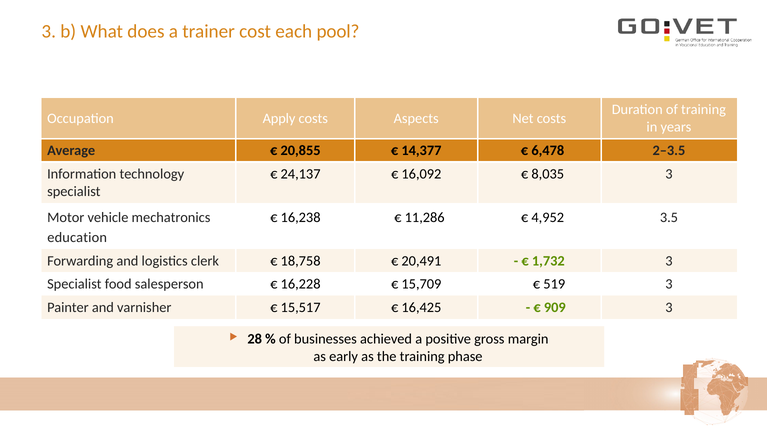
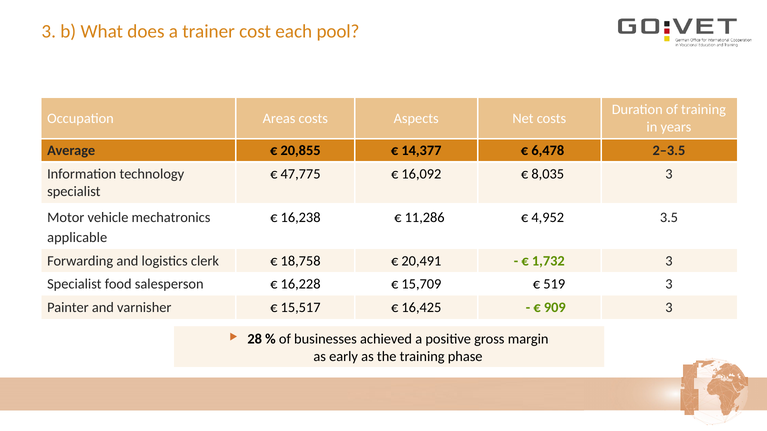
Apply: Apply -> Areas (279, 119)
24,137: 24,137 -> 47,775 (301, 174)
education: education -> applicable (77, 238)
